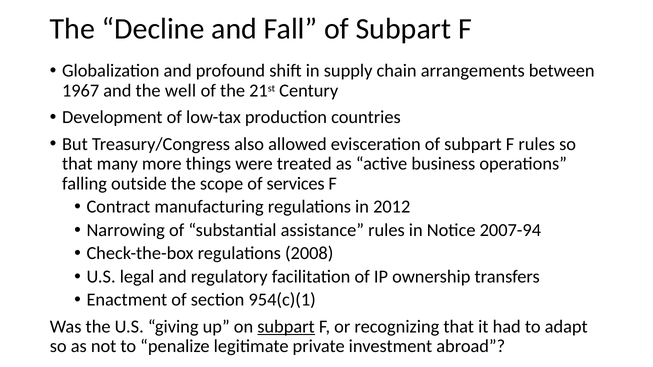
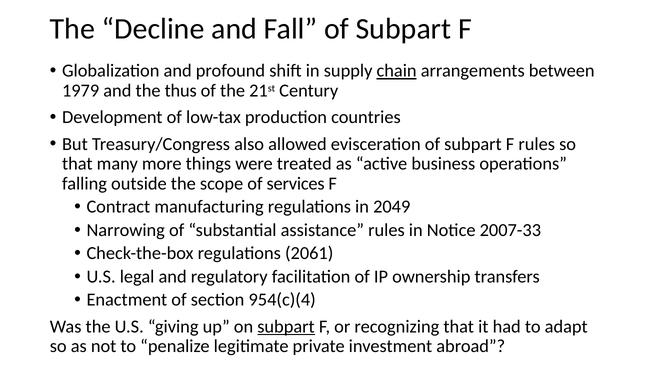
chain underline: none -> present (397, 71)
1967: 1967 -> 1979 (81, 91)
well: well -> thus (181, 91)
2012: 2012 -> 2049 (392, 207)
2007-94: 2007-94 -> 2007-33 (510, 230)
2008: 2008 -> 2061 (309, 254)
954(c)(1: 954(c)(1 -> 954(c)(4 (282, 300)
